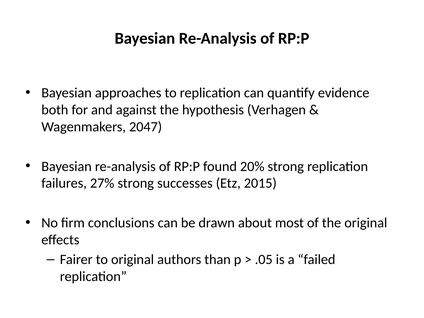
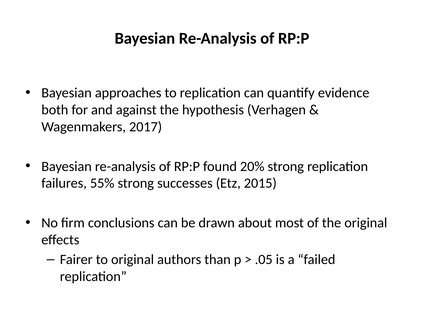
2047: 2047 -> 2017 (146, 127)
27%: 27% -> 55% (102, 183)
